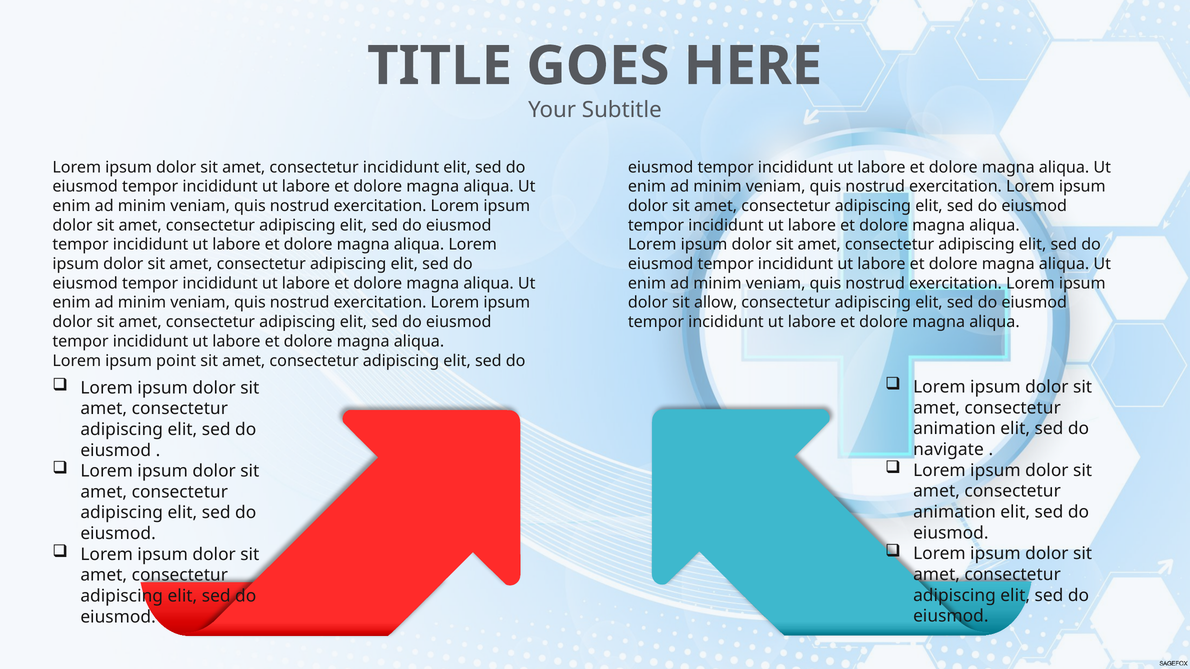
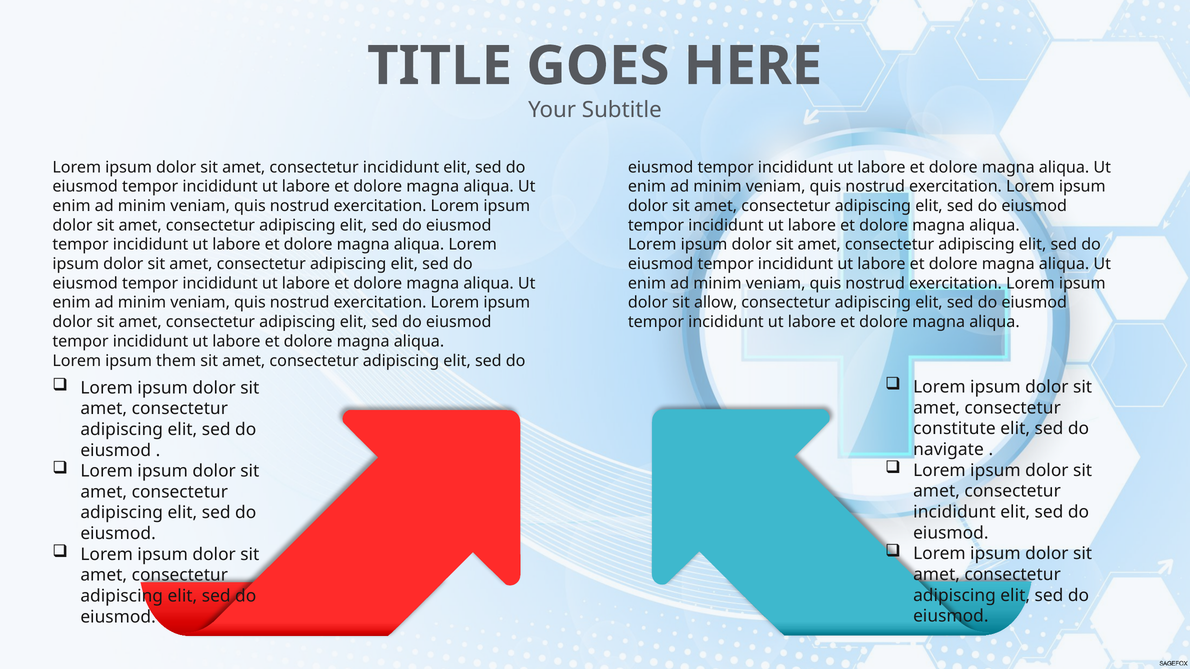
point: point -> them (176, 361)
animation: animation -> constitute (954, 429)
animation: animation -> incididunt (954, 512)
